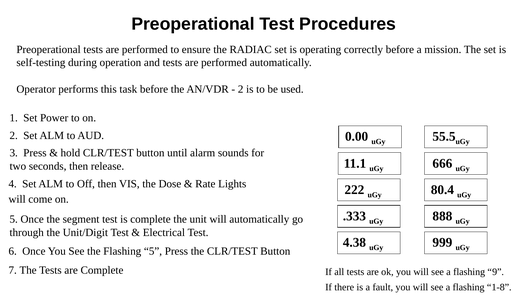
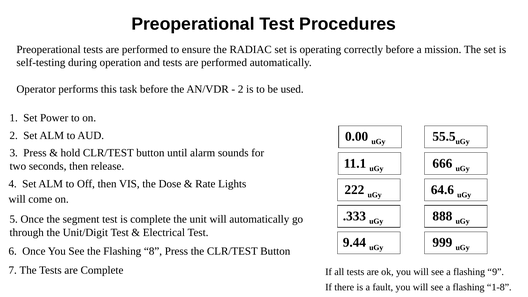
80.4: 80.4 -> 64.6 (442, 190)
4.38: 4.38 -> 9.44 (354, 243)
Flashing 5: 5 -> 8 (153, 251)
